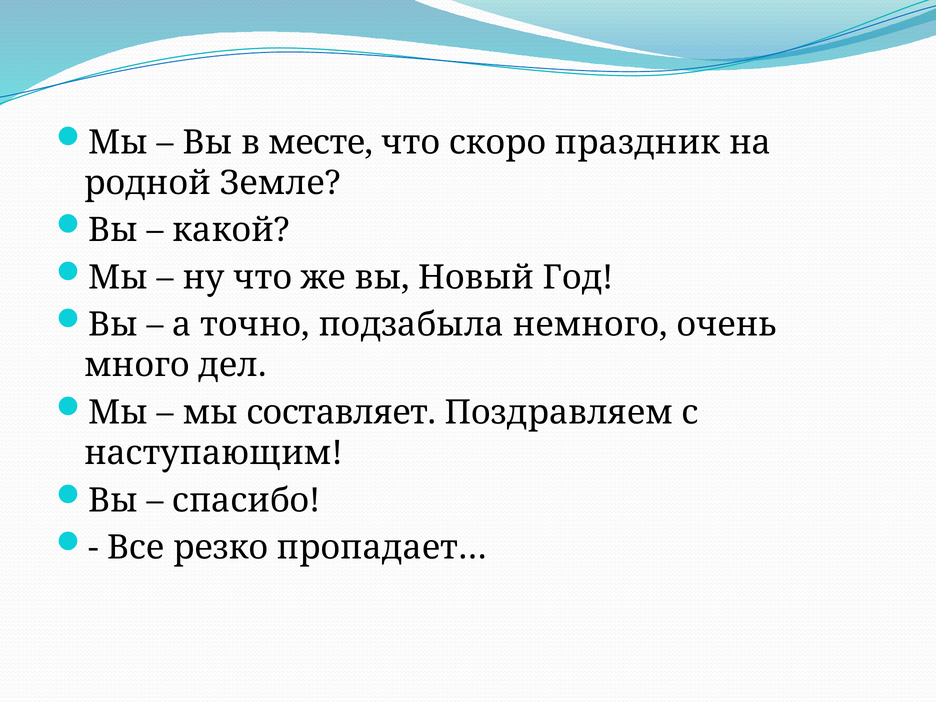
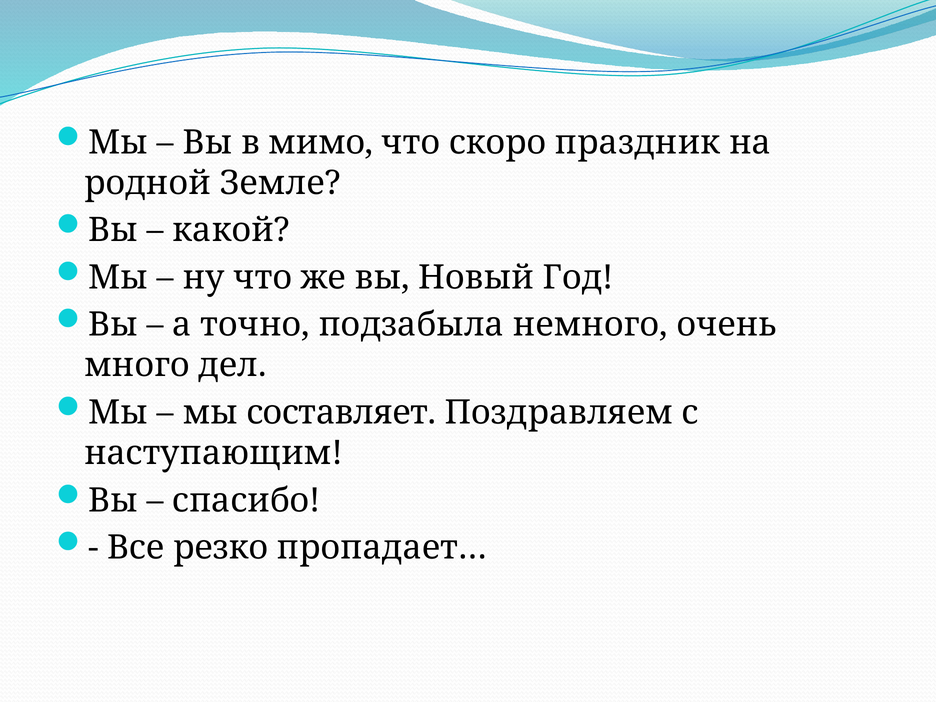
месте: месте -> мимо (321, 142)
